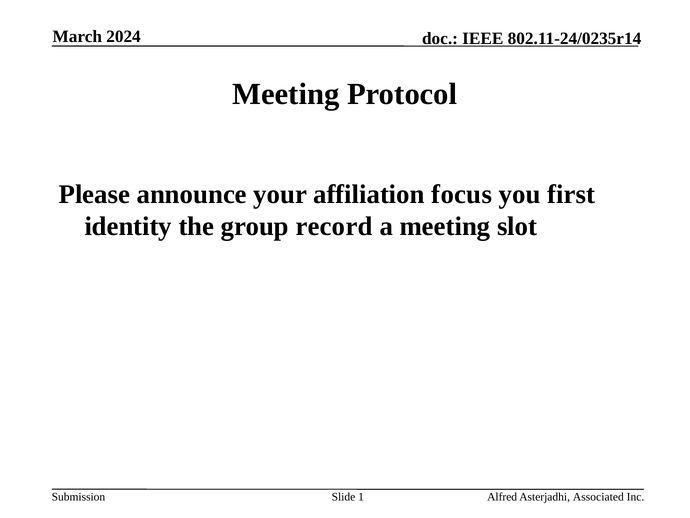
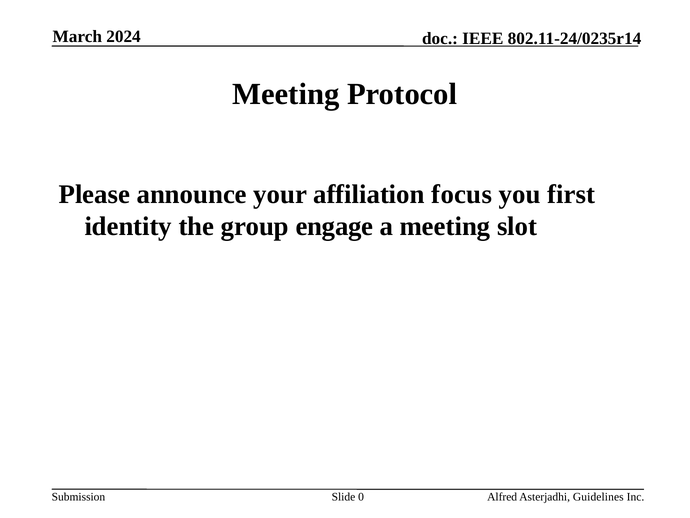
record: record -> engage (334, 226)
1: 1 -> 0 (361, 496)
Associated: Associated -> Guidelines (598, 496)
